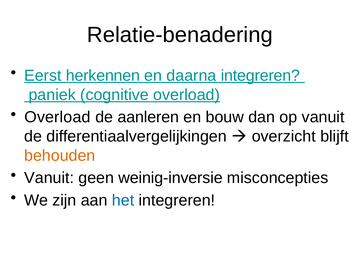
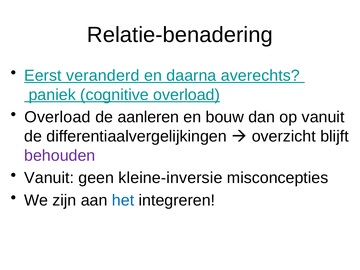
herkennen: herkennen -> veranderd (103, 76)
daarna integreren: integreren -> averechts (260, 76)
behouden colour: orange -> purple (60, 156)
weinig-inversie: weinig-inversie -> kleine-inversie (170, 178)
